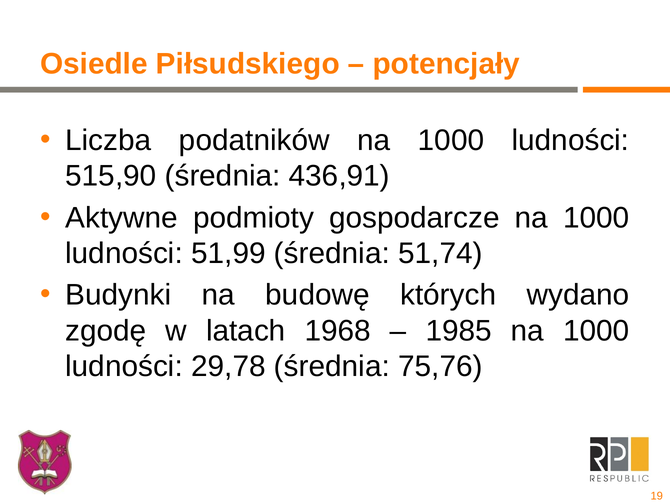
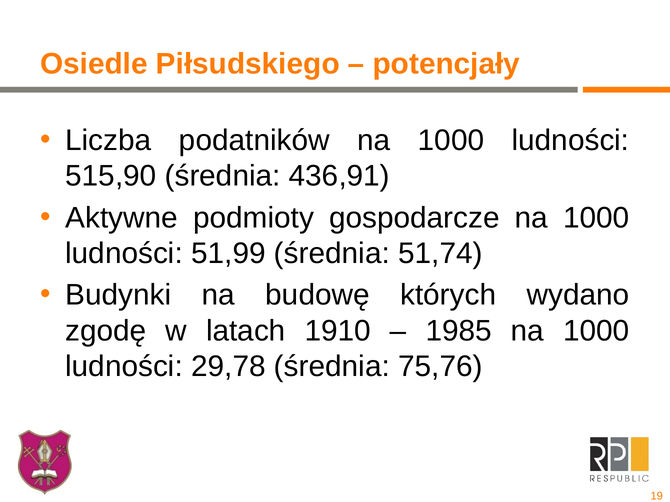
1968: 1968 -> 1910 (338, 331)
